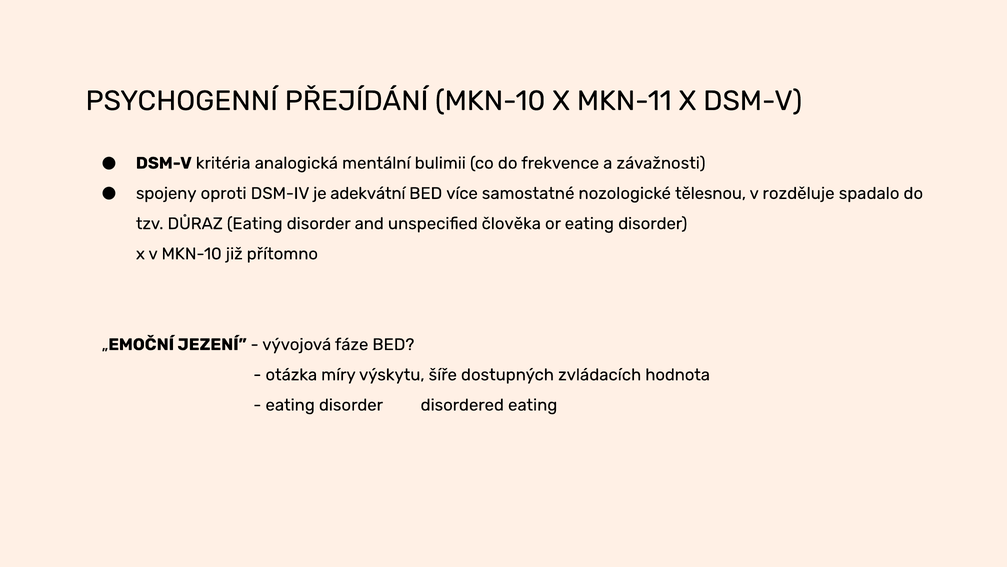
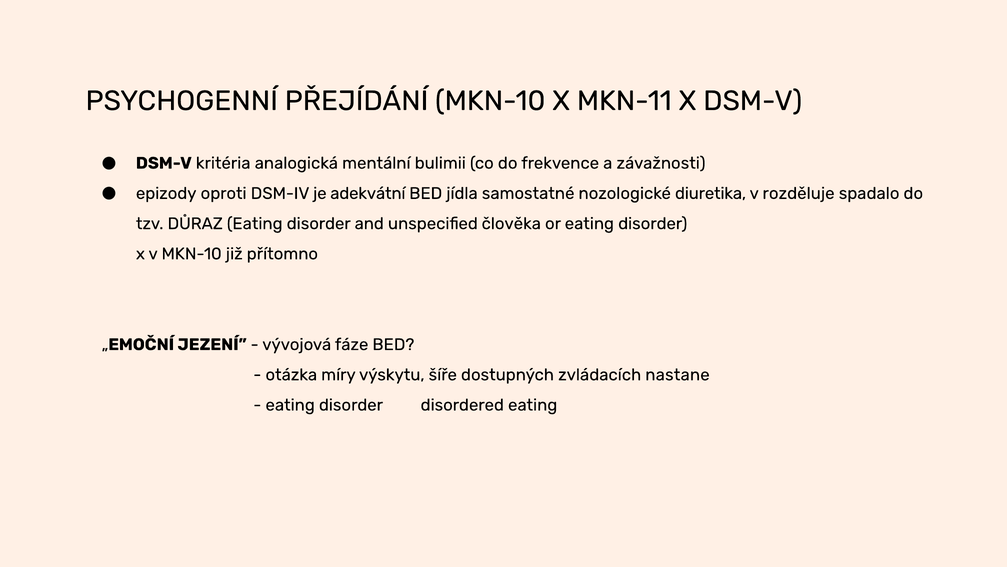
spojeny: spojeny -> epizody (166, 193)
více: více -> jídla (462, 193)
tělesnou: tělesnou -> diuretika (711, 193)
hodnota: hodnota -> nastane (677, 374)
